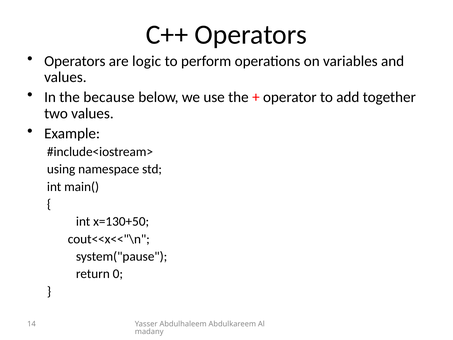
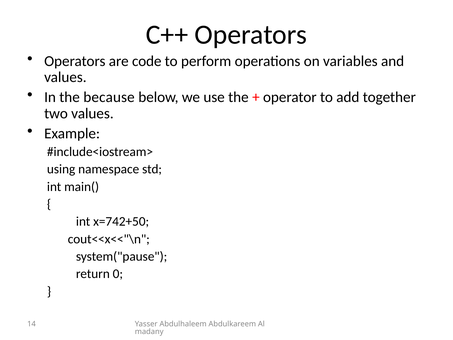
logic: logic -> code (147, 61)
x=130+50: x=130+50 -> x=742+50 (121, 221)
